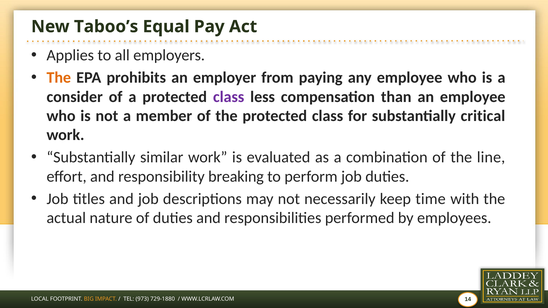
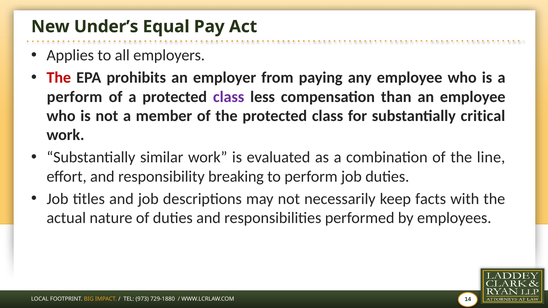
Taboo’s: Taboo’s -> Under’s (106, 27)
The colour: orange -> red (59, 78)
consider: consider -> perform (75, 97)
time: time -> facts (431, 199)
